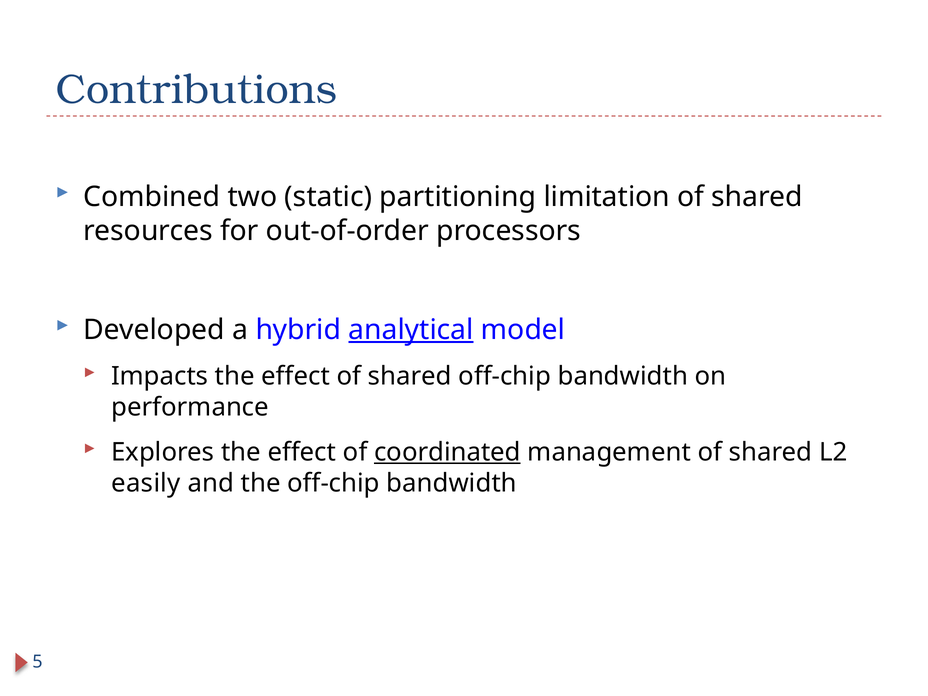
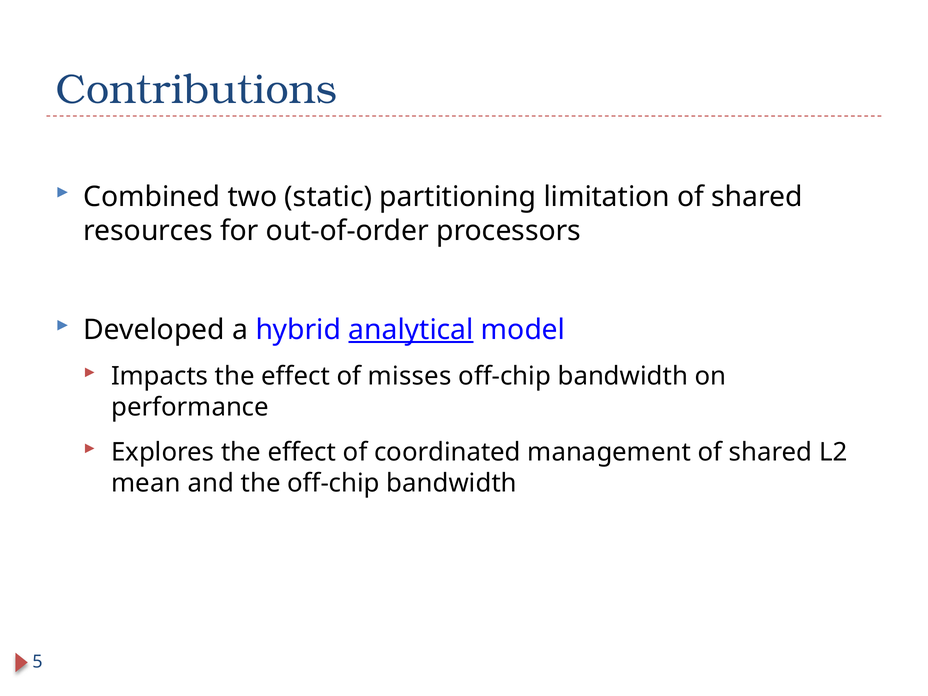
effect of shared: shared -> misses (410, 376)
coordinated underline: present -> none (447, 452)
easily: easily -> mean (146, 483)
